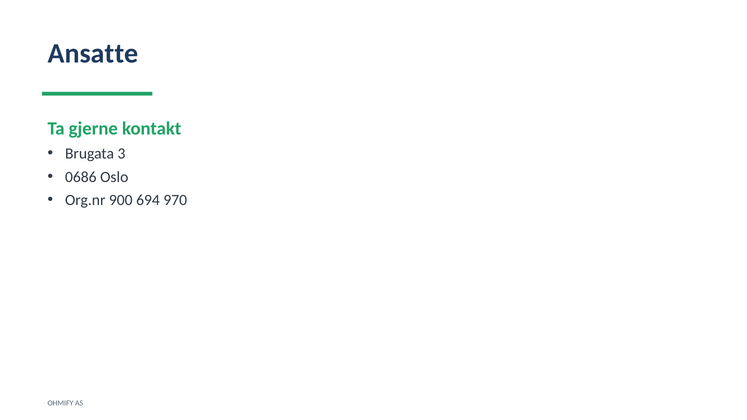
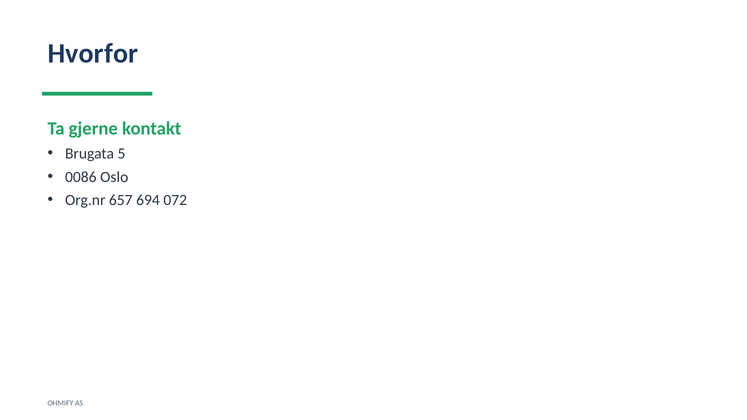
Ansatte: Ansatte -> Hvorfor (93, 53)
3: 3 -> 5 (121, 154)
0686: 0686 -> 0086 (81, 177)
900: 900 -> 657 (121, 200)
970: 970 -> 072 (175, 200)
